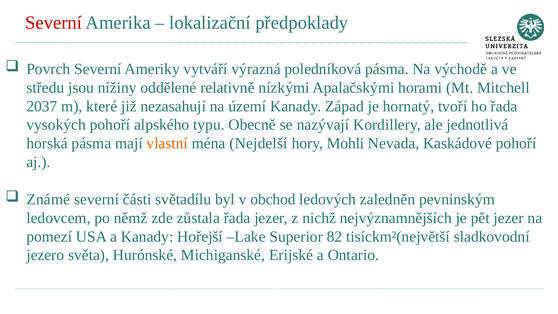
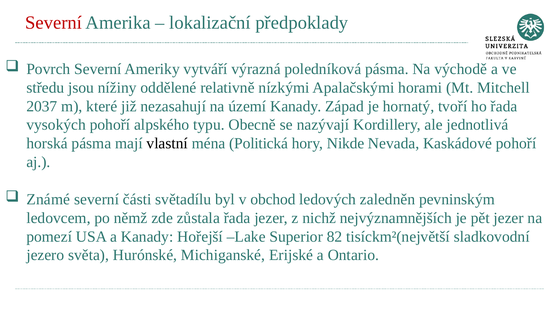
vlastní colour: orange -> black (167, 143)
Nejdelší: Nejdelší -> Politická (259, 143)
Mohli: Mohli -> Nikde (346, 143)
